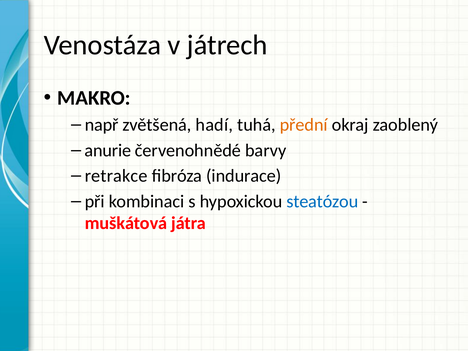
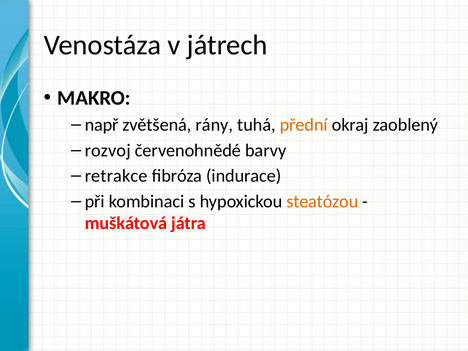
hadí: hadí -> rány (214, 125)
anurie: anurie -> rozvoj (108, 150)
steatózou colour: blue -> orange (322, 201)
